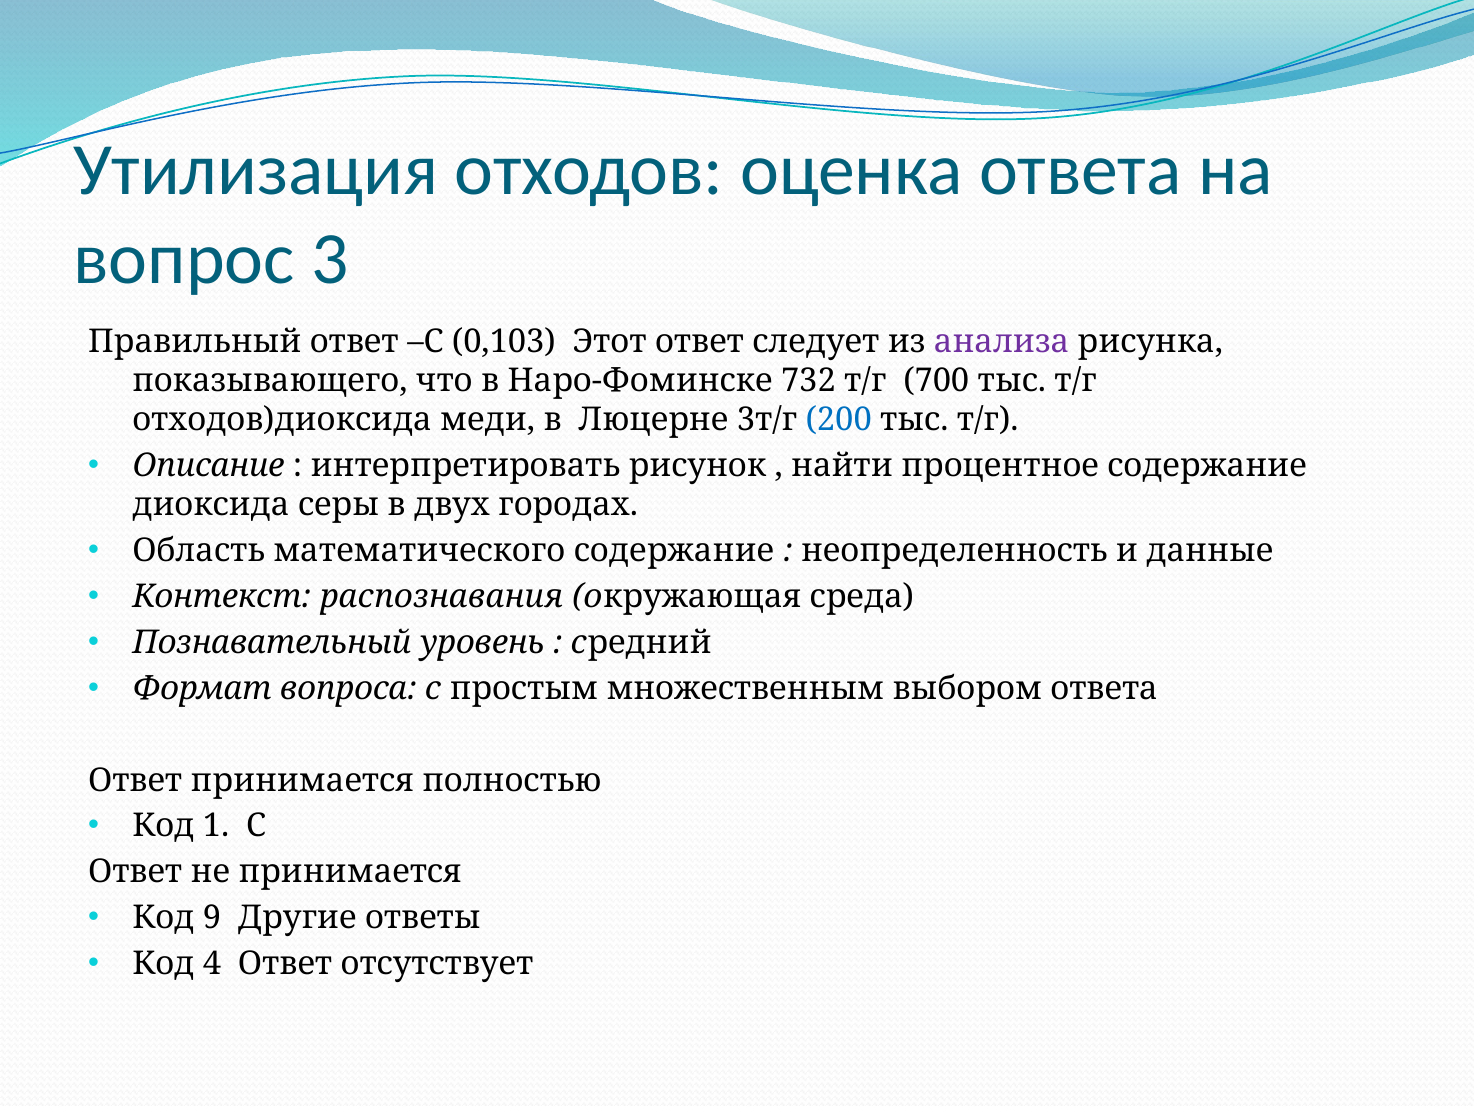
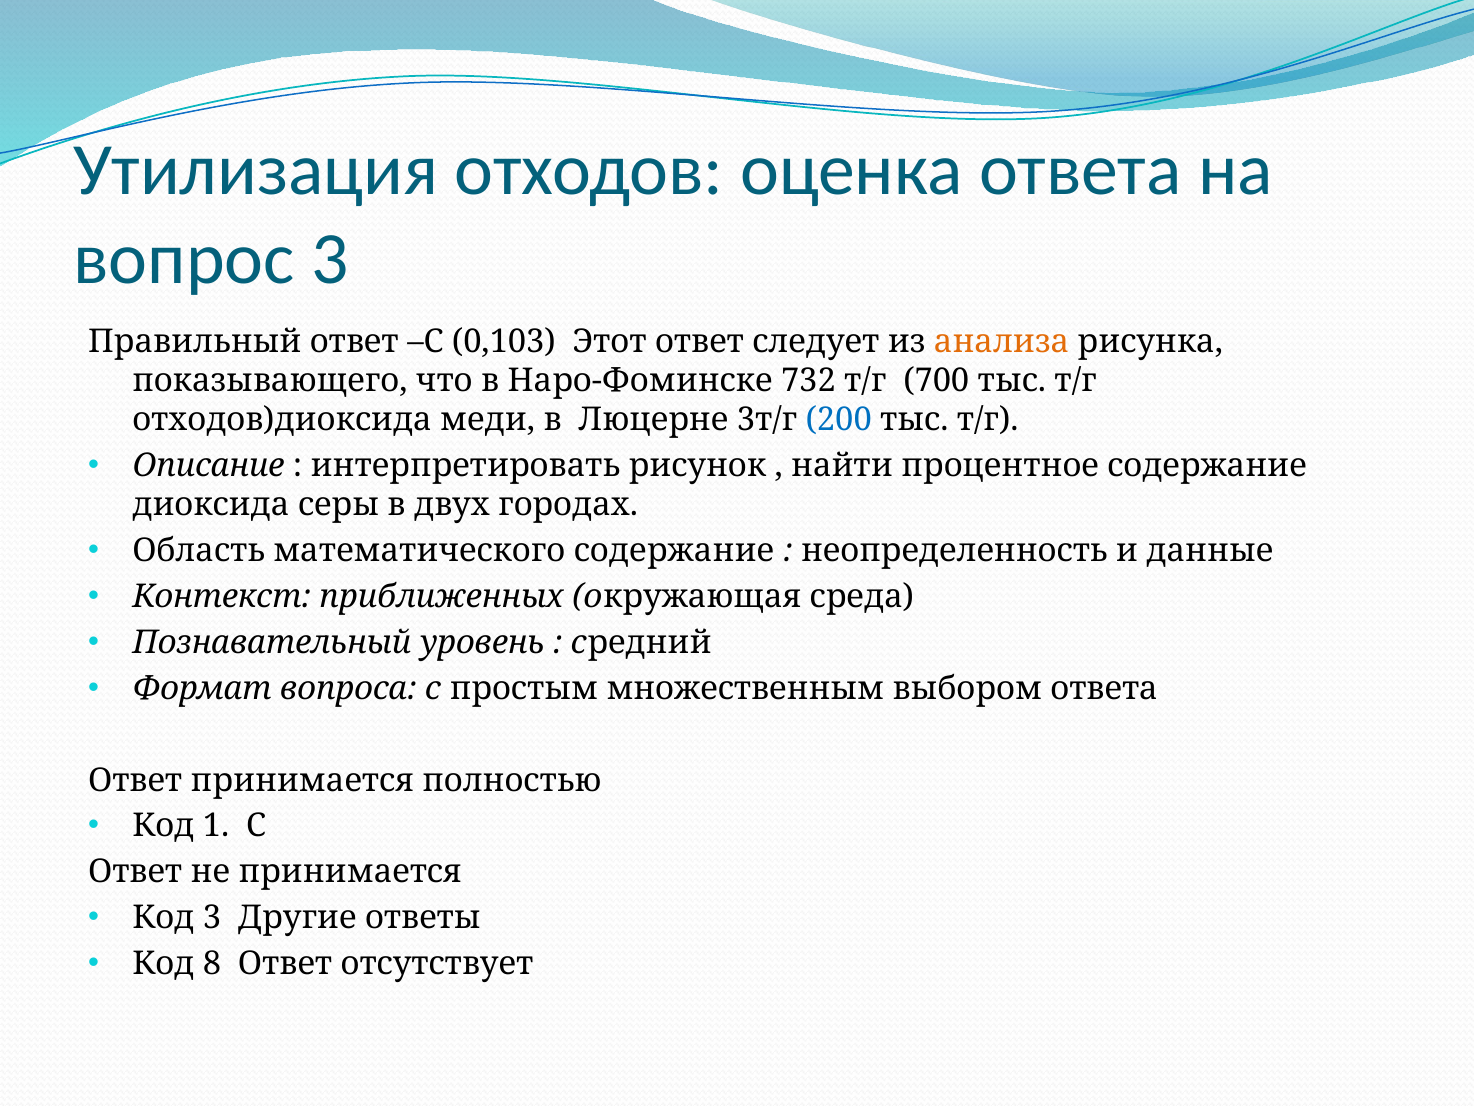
анализа colour: purple -> orange (1002, 341)
распознавания: распознавания -> приближенных (442, 597)
Код 9: 9 -> 3 (212, 917)
4: 4 -> 8 (212, 963)
